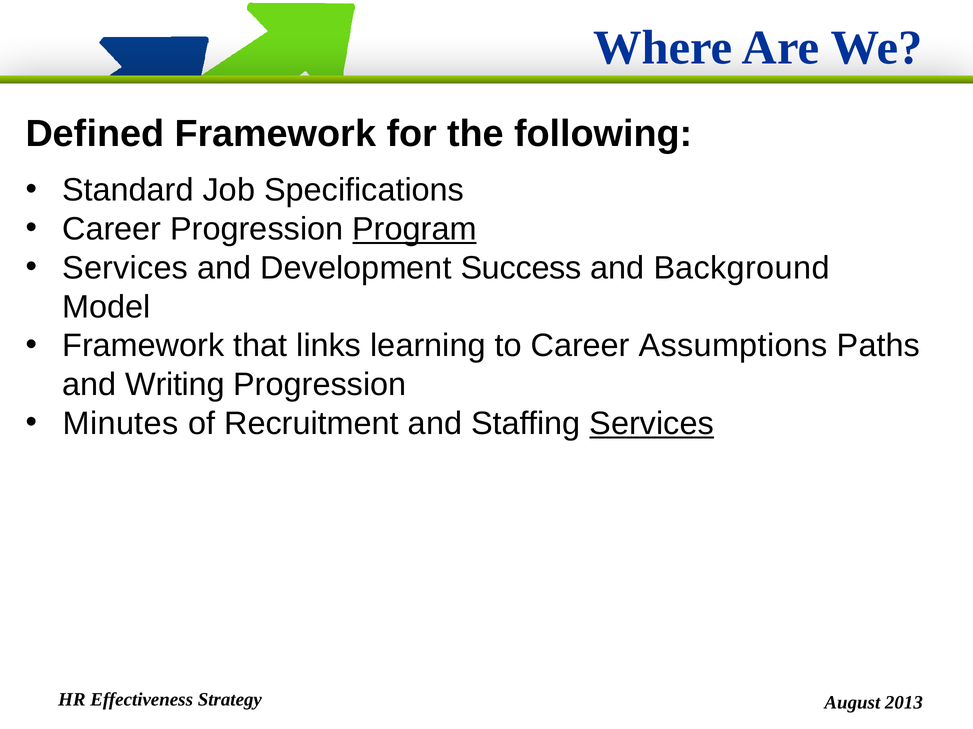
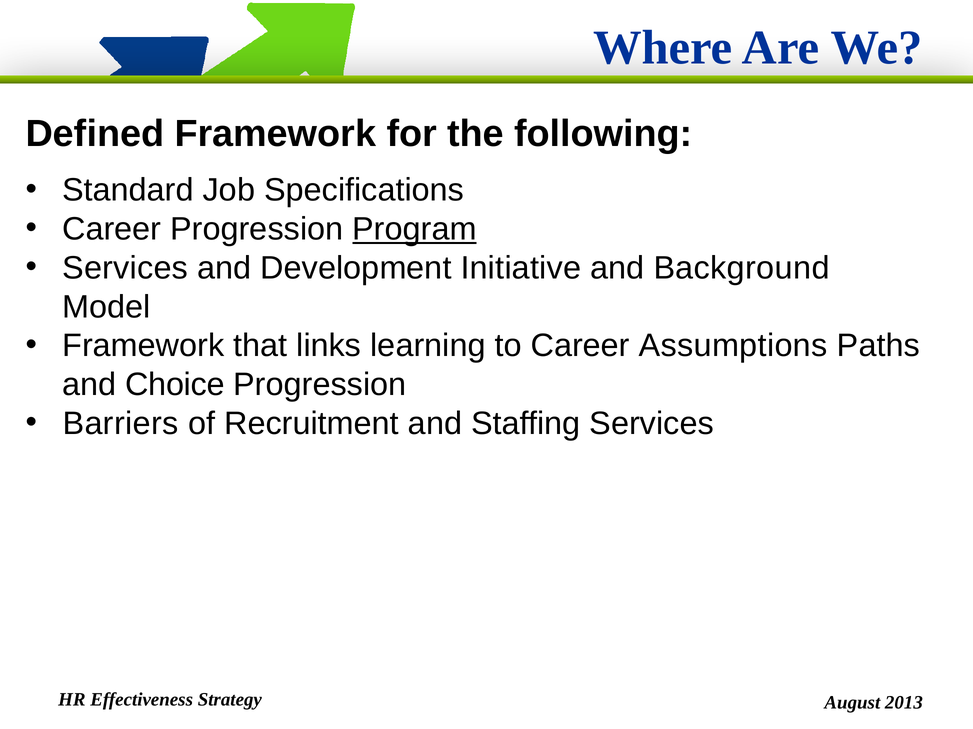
Success: Success -> Initiative (521, 268)
Writing: Writing -> Choice (175, 385)
Minutes: Minutes -> Barriers (121, 424)
Services underline: present -> none (652, 424)
